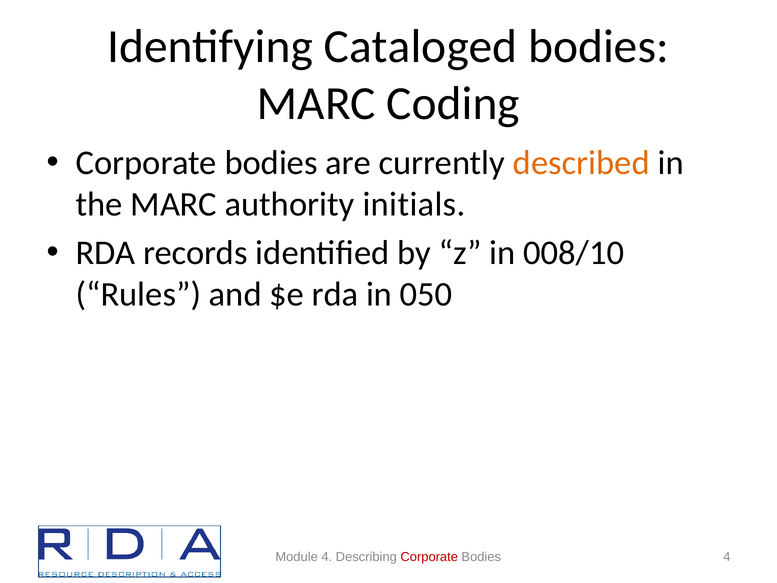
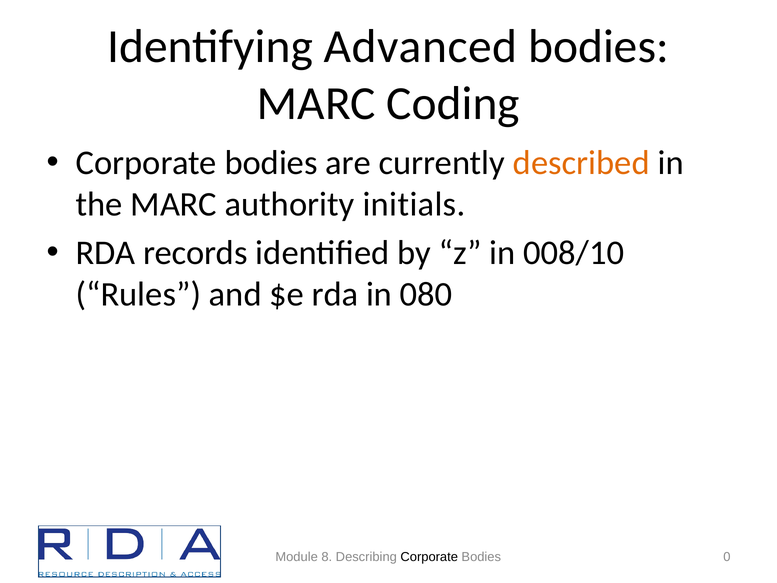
Cataloged: Cataloged -> Advanced (420, 47)
050: 050 -> 080 (426, 294)
Module 4: 4 -> 8 (327, 557)
Corporate colour: red -> black (429, 557)
Bodies 4: 4 -> 0 (727, 557)
